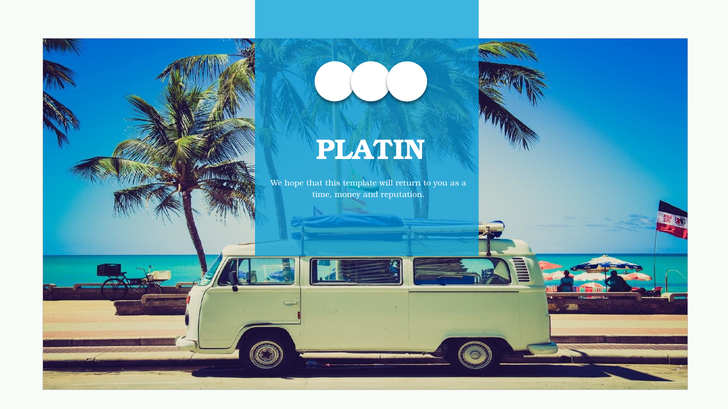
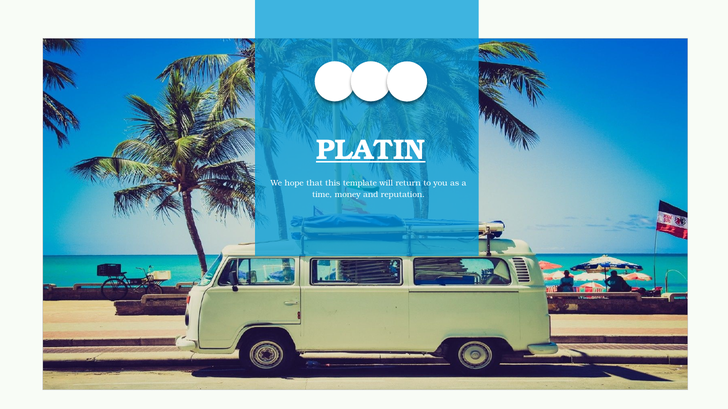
PLATIN underline: none -> present (371, 150)
